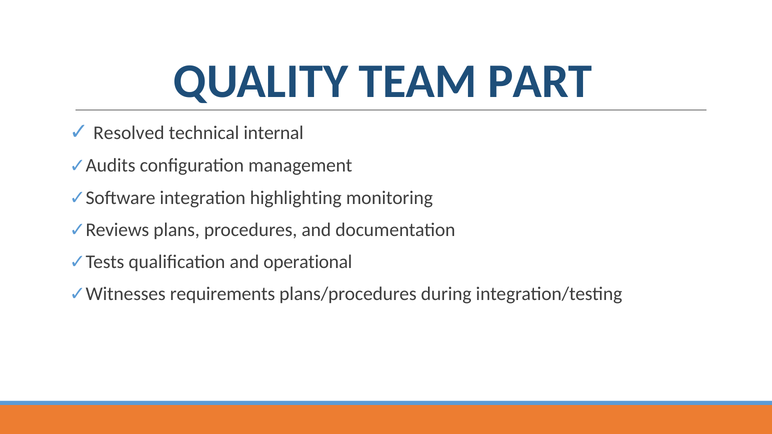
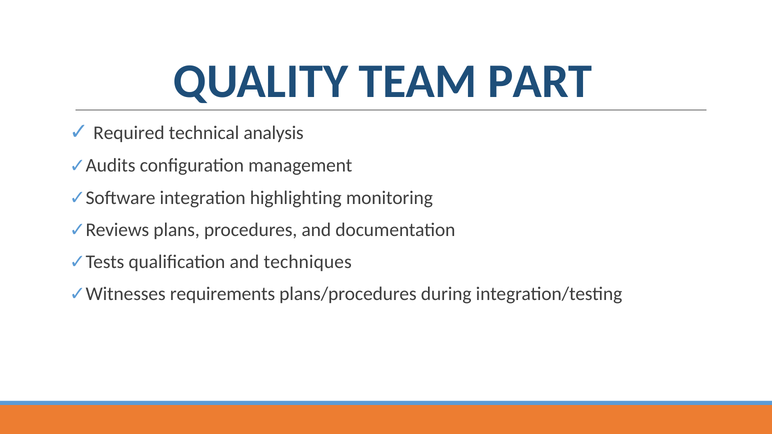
Resolved: Resolved -> Required (129, 133)
internal: internal -> analysis (274, 133)
operational: operational -> techniques (308, 262)
